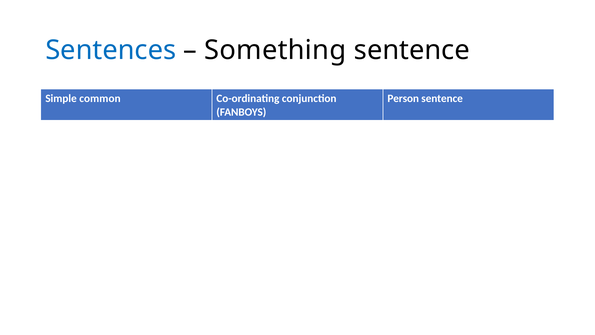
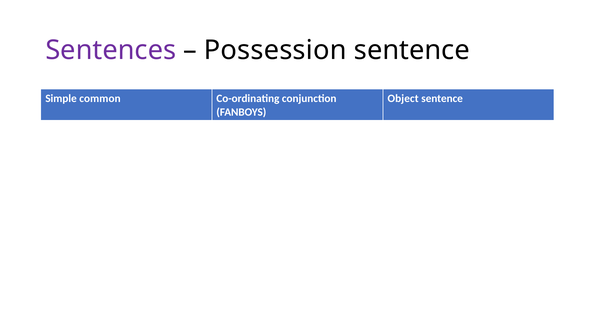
Sentences colour: blue -> purple (111, 50)
Something: Something -> Possession (275, 50)
Person: Person -> Object (403, 98)
